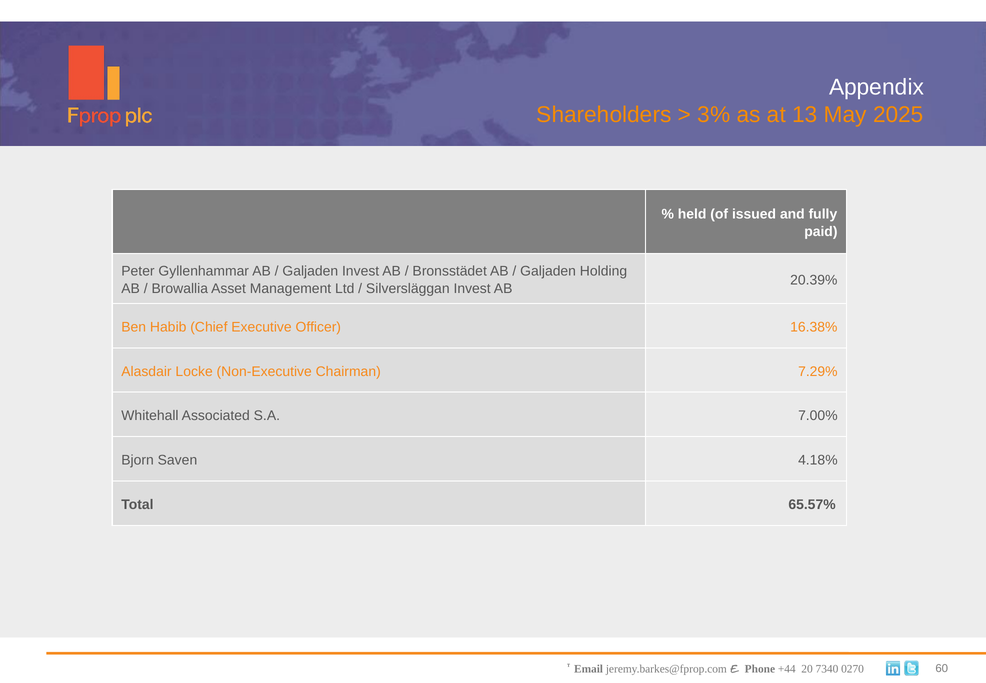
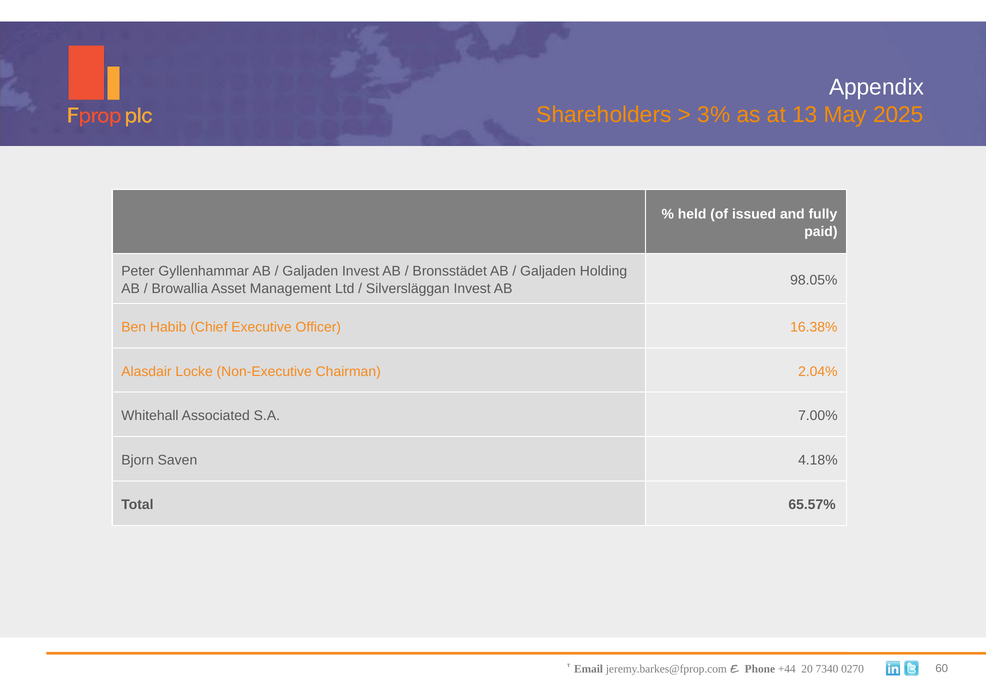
20.39%: 20.39% -> 98.05% (814, 280)
7.29%: 7.29% -> 2.04% (818, 371)
